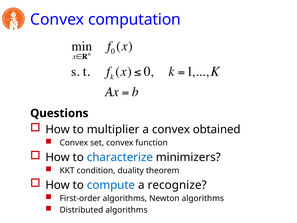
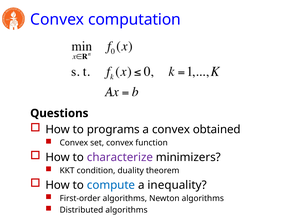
multiplier: multiplier -> programs (113, 129)
characterize colour: blue -> purple (120, 157)
recognize: recognize -> inequality (177, 185)
